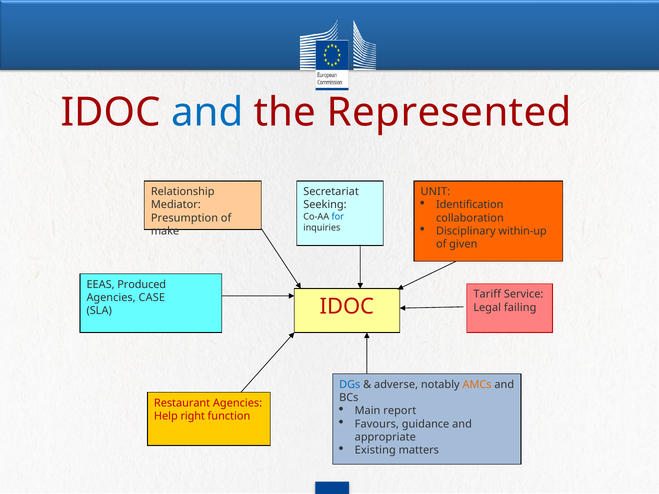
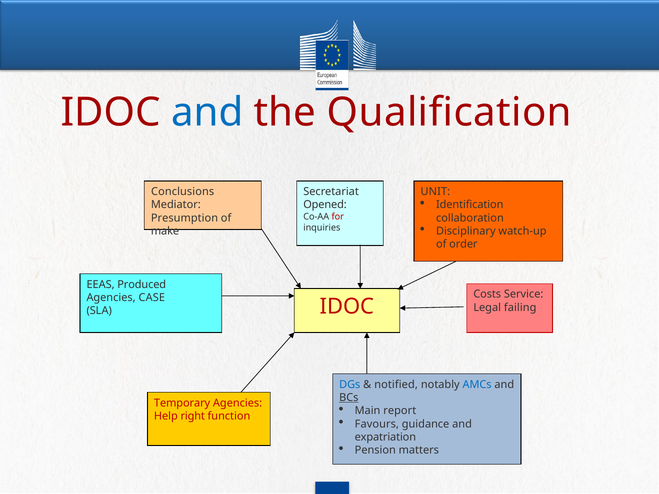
Represented: Represented -> Qualification (449, 113)
Relationship: Relationship -> Conclusions (183, 192)
Seeking: Seeking -> Opened (325, 205)
for colour: blue -> red (338, 217)
within-up: within-up -> watch-up (523, 231)
given: given -> order (463, 244)
Tariff: Tariff -> Costs (487, 294)
adverse: adverse -> notified (396, 385)
AMCs colour: orange -> blue (477, 385)
BCs underline: none -> present (349, 398)
Restaurant: Restaurant -> Temporary (182, 403)
appropriate: appropriate -> expatriation (385, 437)
Existing: Existing -> Pension (375, 451)
